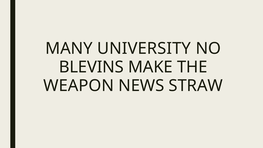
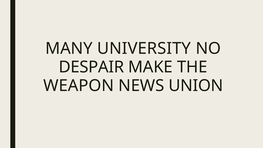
BLEVINS: BLEVINS -> DESPAIR (91, 67)
STRAW: STRAW -> UNION (196, 86)
